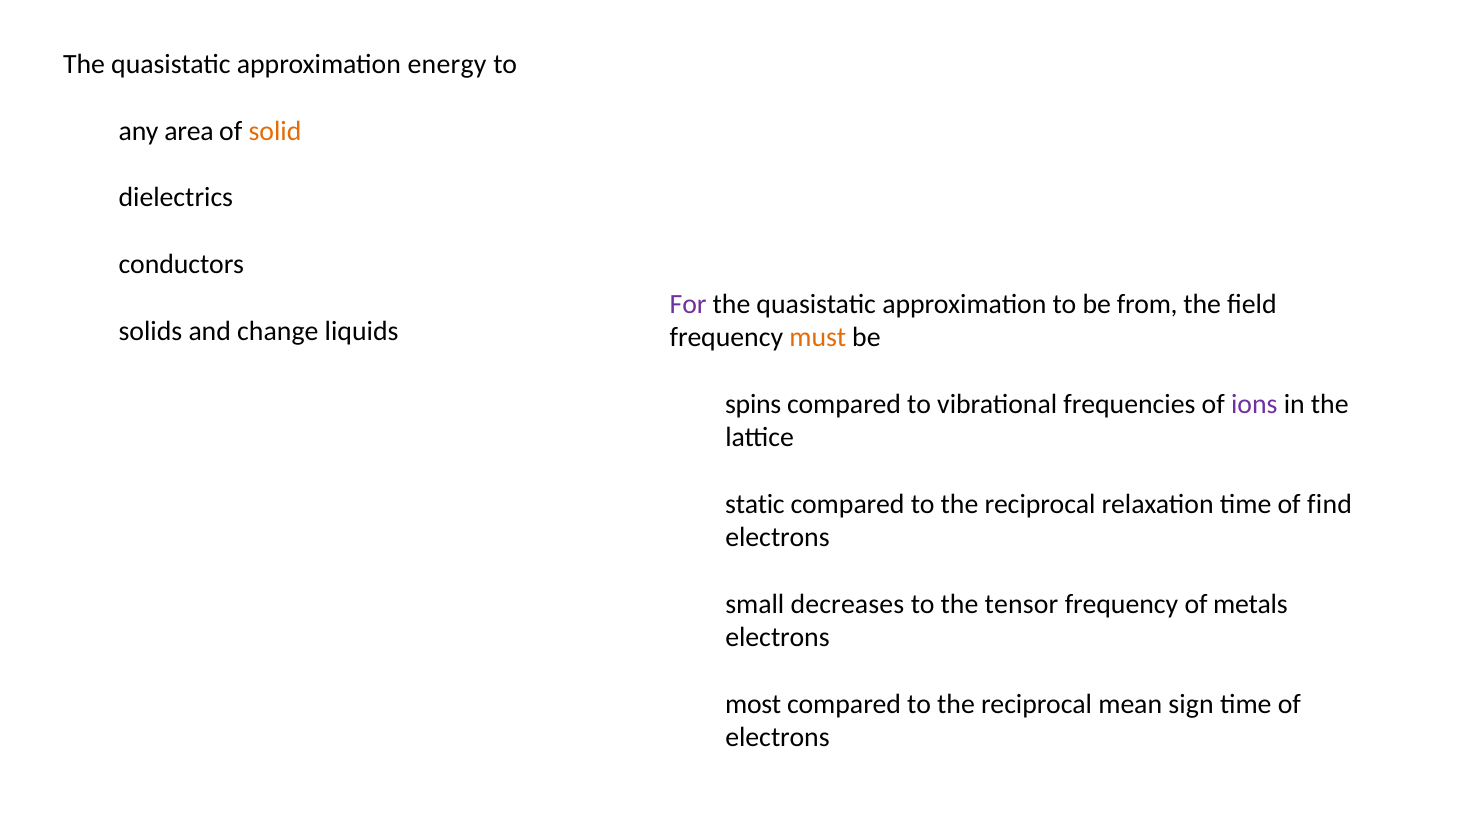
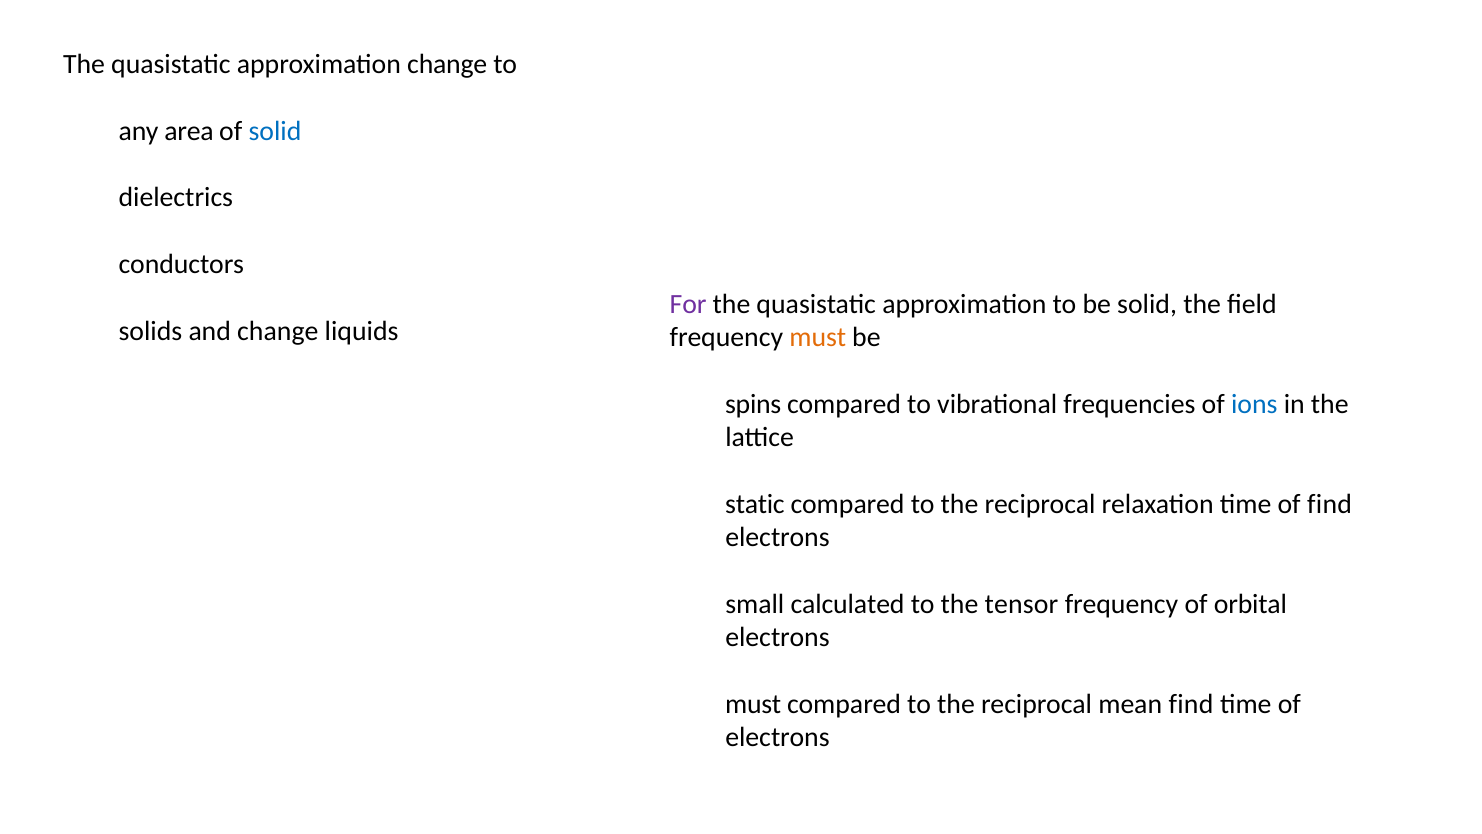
approximation energy: energy -> change (447, 64)
solid colour: orange -> blue (275, 131)
be from: from -> solid (1147, 304)
ions colour: purple -> blue (1254, 404)
decreases: decreases -> calculated (848, 604)
metals: metals -> orbital (1250, 604)
most: most -> must (753, 704)
mean sign: sign -> find (1191, 704)
